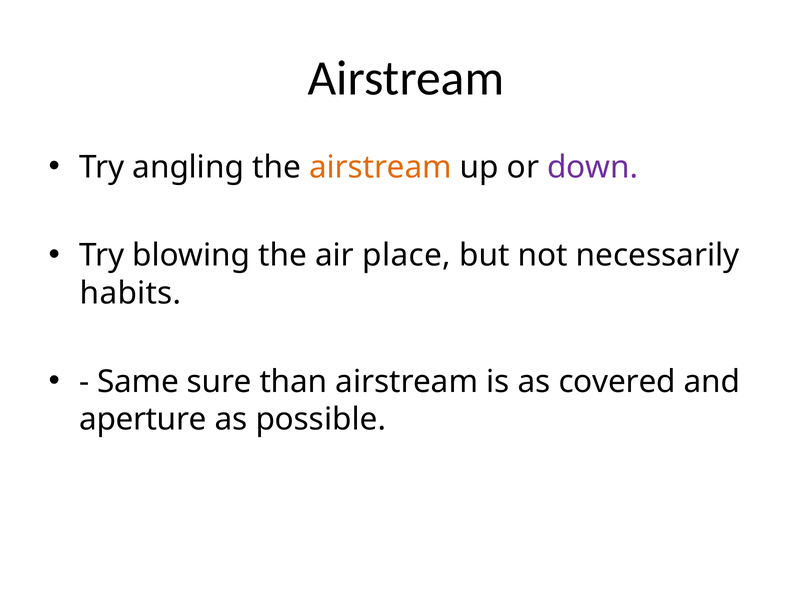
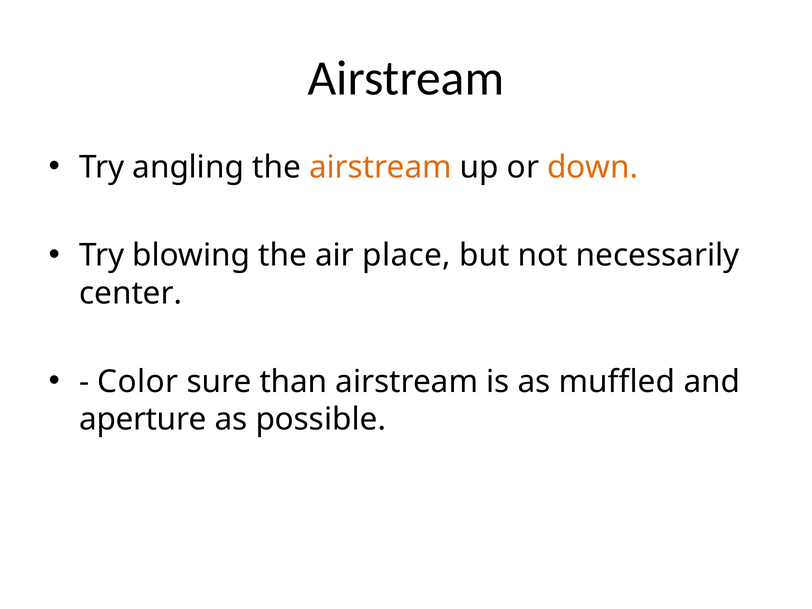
down colour: purple -> orange (593, 167)
habits: habits -> center (131, 293)
Same: Same -> Color (138, 382)
covered: covered -> muffled (617, 382)
